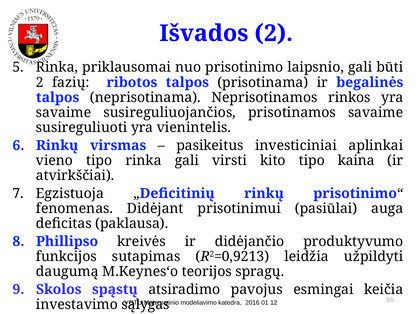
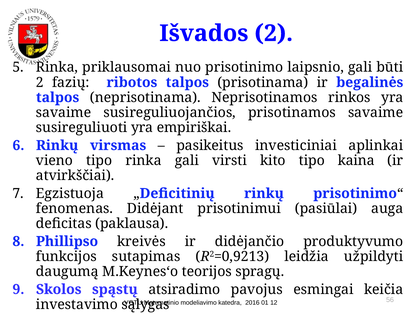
vienintelis: vienintelis -> empiriškai (194, 128)
